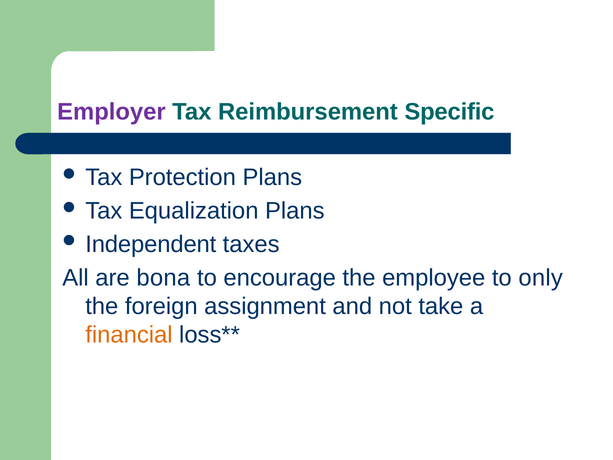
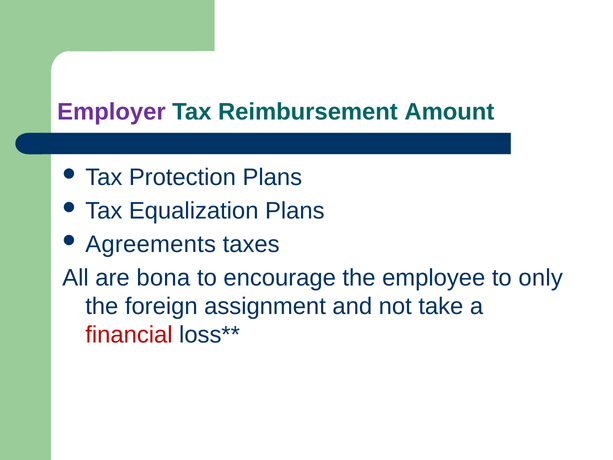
Specific: Specific -> Amount (449, 112)
Independent: Independent -> Agreements (151, 244)
financial colour: orange -> red (129, 335)
